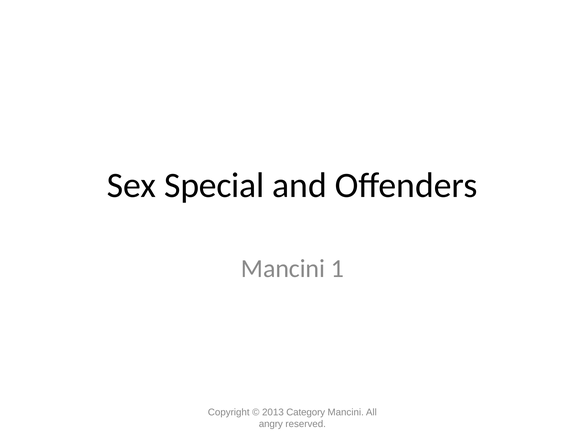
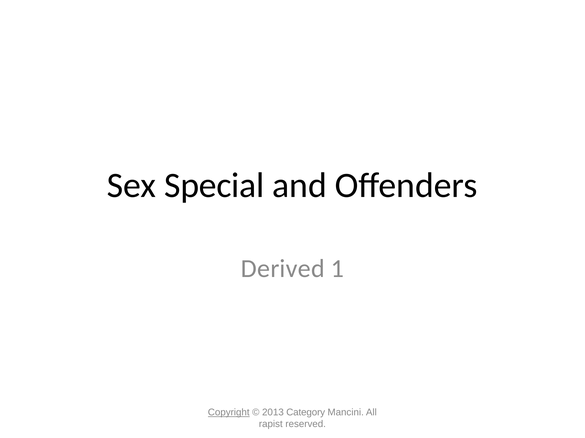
Mancini: Mancini -> Derived (283, 269)
Copyright underline: none -> present (229, 413)
angry: angry -> rapist (271, 425)
